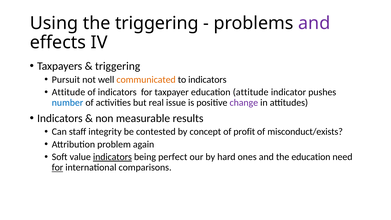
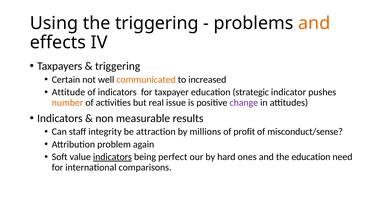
and colour: purple -> orange (314, 23)
Pursuit: Pursuit -> Certain (66, 80)
to indicators: indicators -> increased (207, 80)
education attitude: attitude -> strategic (251, 92)
number colour: blue -> orange (68, 103)
contested: contested -> attraction (156, 132)
concept: concept -> millions (205, 132)
misconduct/exists: misconduct/exists -> misconduct/sense (305, 132)
for underline: present -> none (57, 167)
